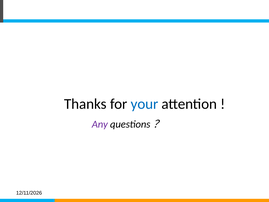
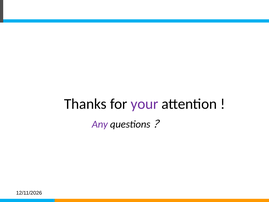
your colour: blue -> purple (144, 104)
